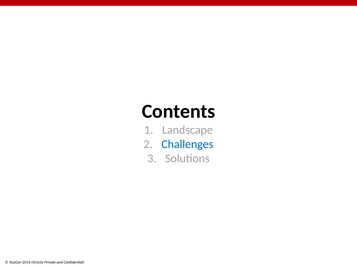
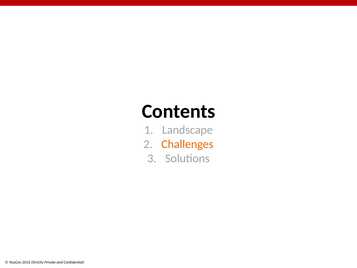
Challenges colour: blue -> orange (187, 144)
